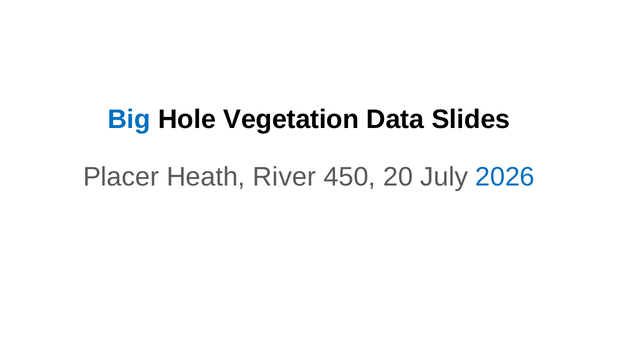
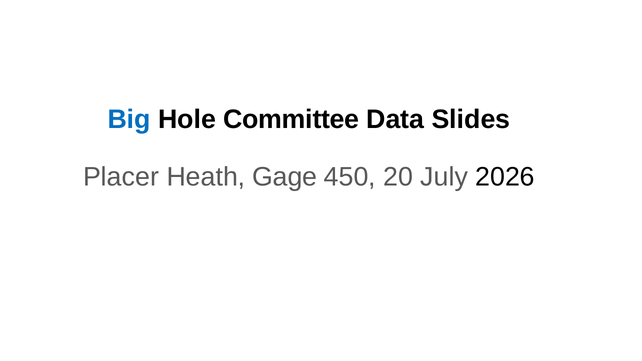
Vegetation: Vegetation -> Committee (291, 119)
River: River -> Gage (285, 177)
2026 colour: blue -> black (505, 177)
